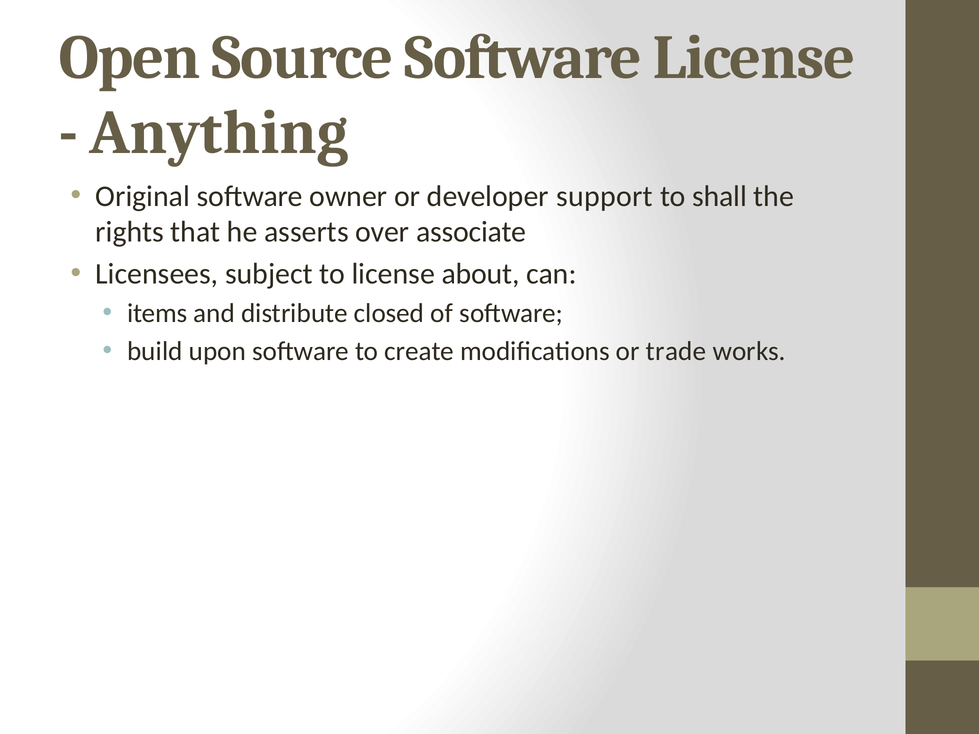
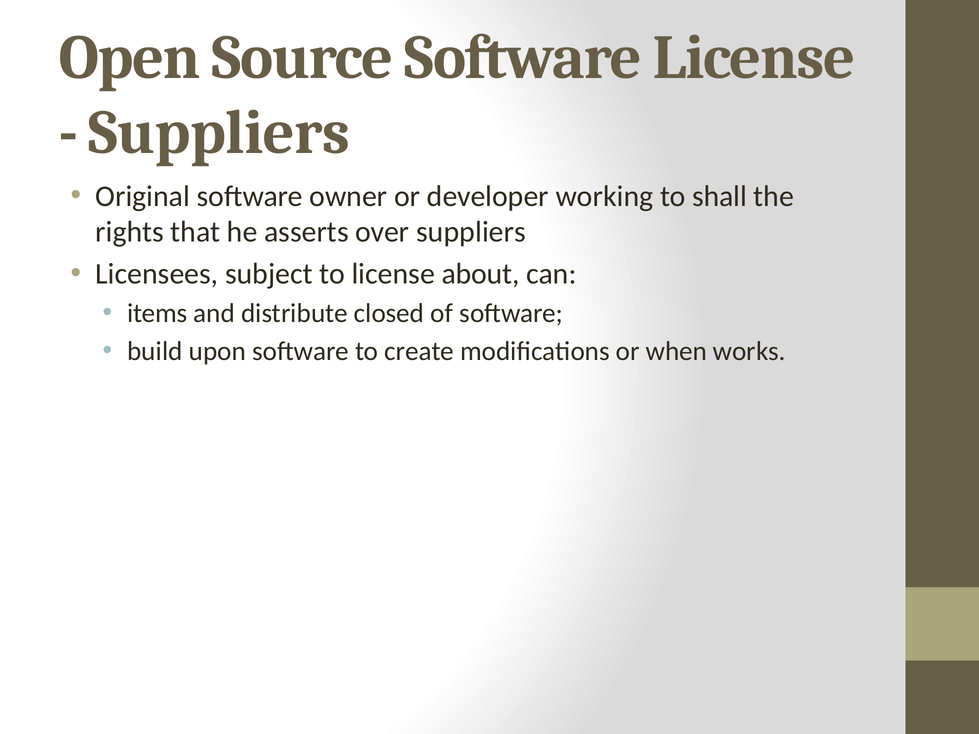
Anything: Anything -> Suppliers (219, 132)
support: support -> working (605, 196)
over associate: associate -> suppliers (471, 232)
trade: trade -> when (676, 352)
